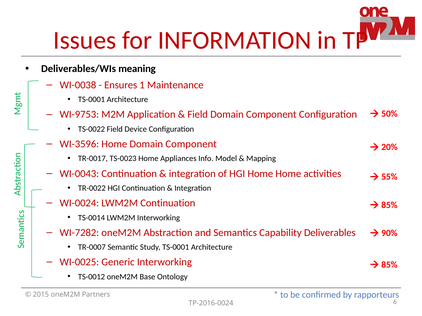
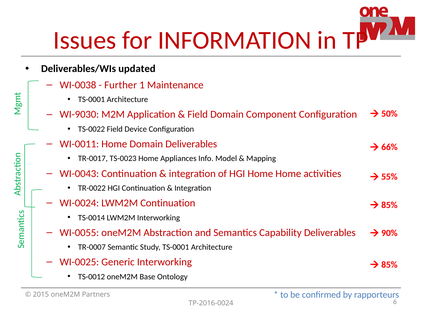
meaning: meaning -> updated (137, 69)
Ensures: Ensures -> Further (121, 85)
WI-9753: WI-9753 -> WI-9030 (79, 115)
WI-3596: WI-3596 -> WI-0011 (79, 144)
Home Domain Component: Component -> Deliverables (191, 144)
20%: 20% -> 66% (389, 147)
WI-7282: WI-7282 -> WI-0055 (79, 233)
